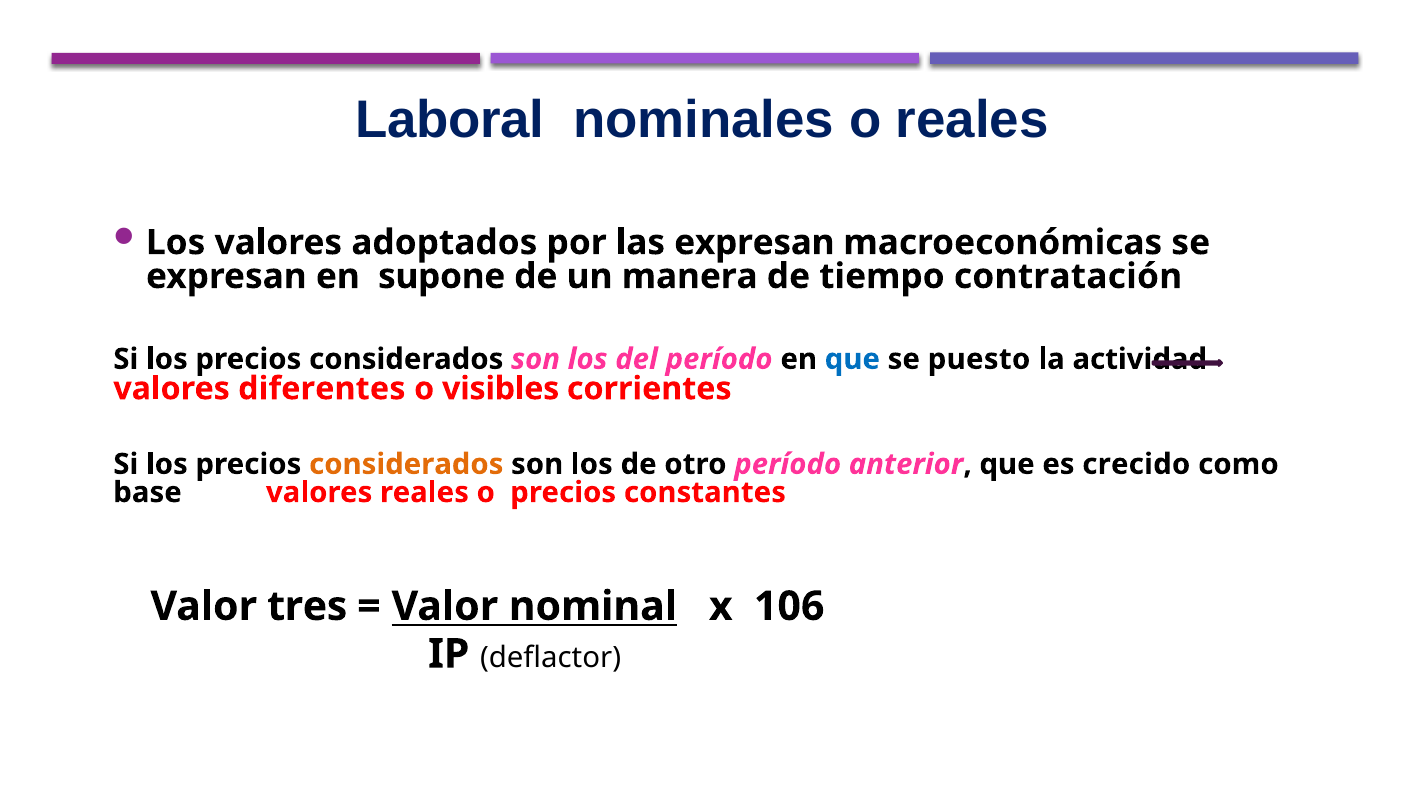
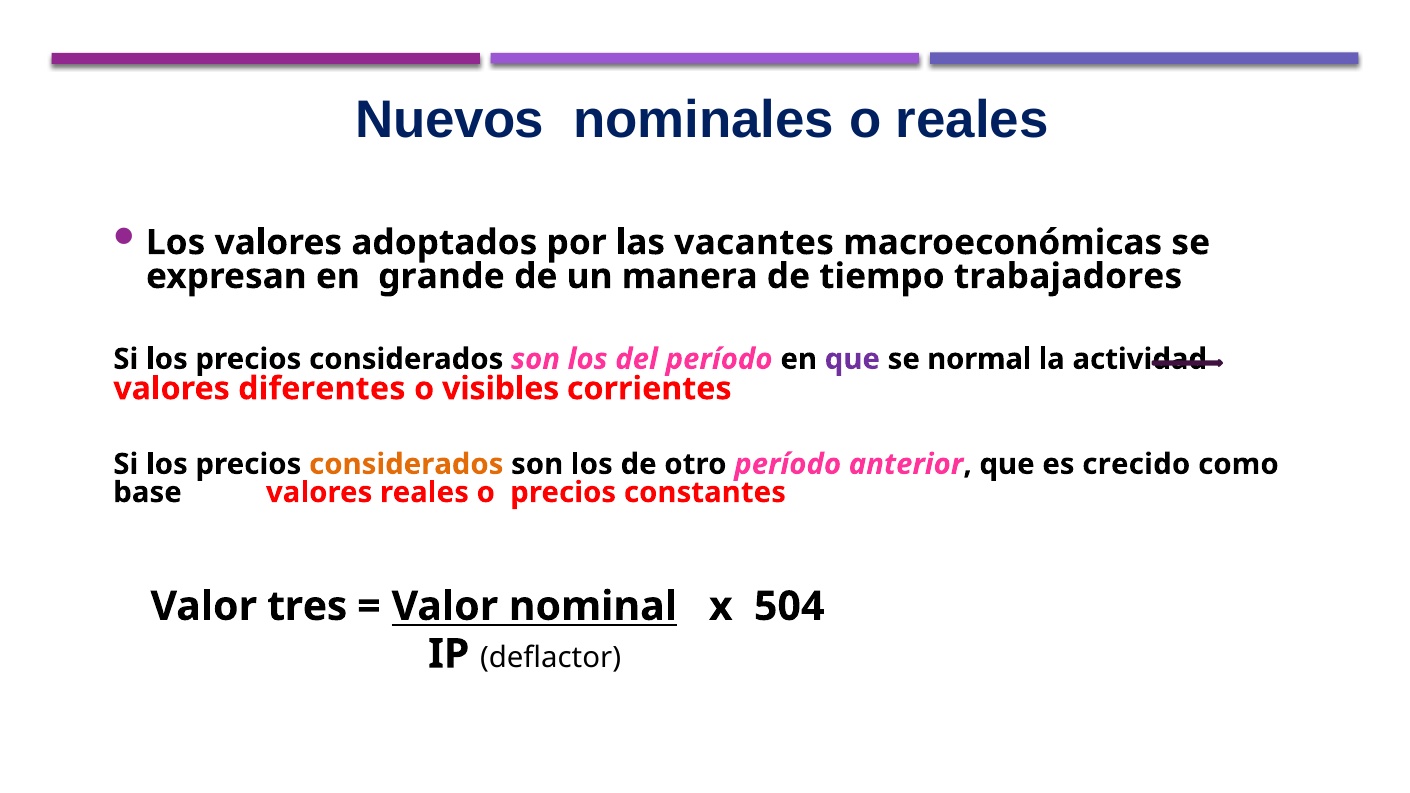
Laboral: Laboral -> Nuevos (450, 120)
las expresan: expresan -> vacantes (754, 243)
supone: supone -> grande (441, 276)
contratación: contratación -> trabajadores (1068, 276)
que colour: blue -> purple (852, 359)
puesto: puesto -> normal (979, 359)
106: 106 -> 504 (789, 606)
